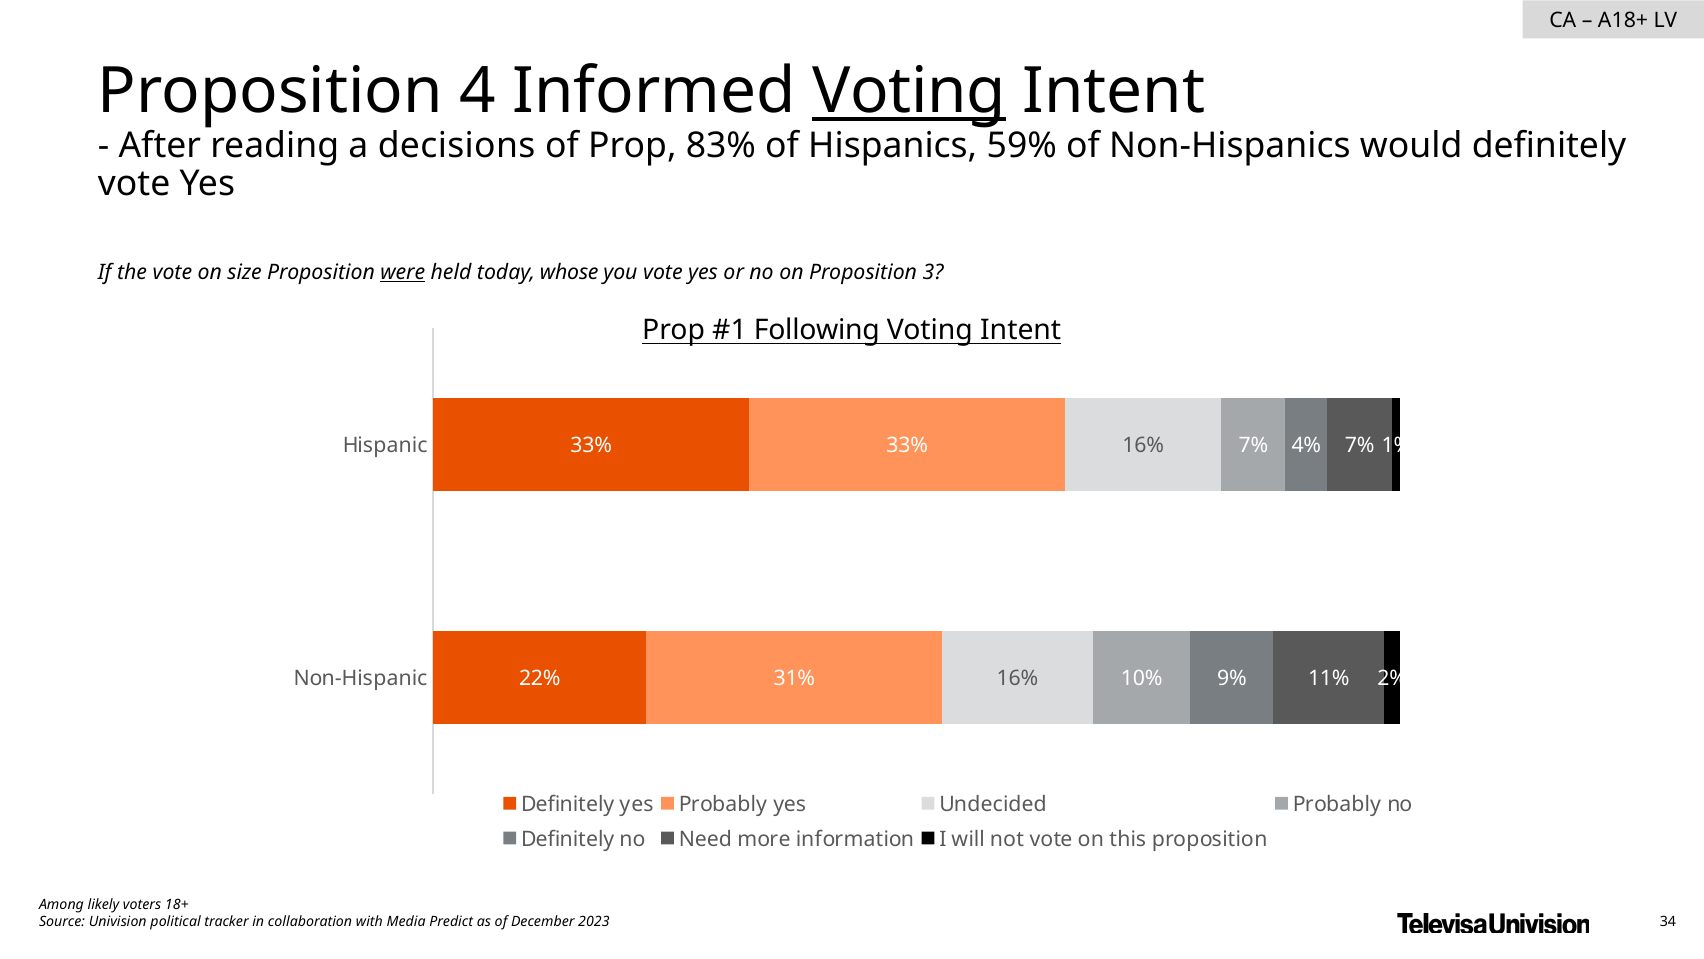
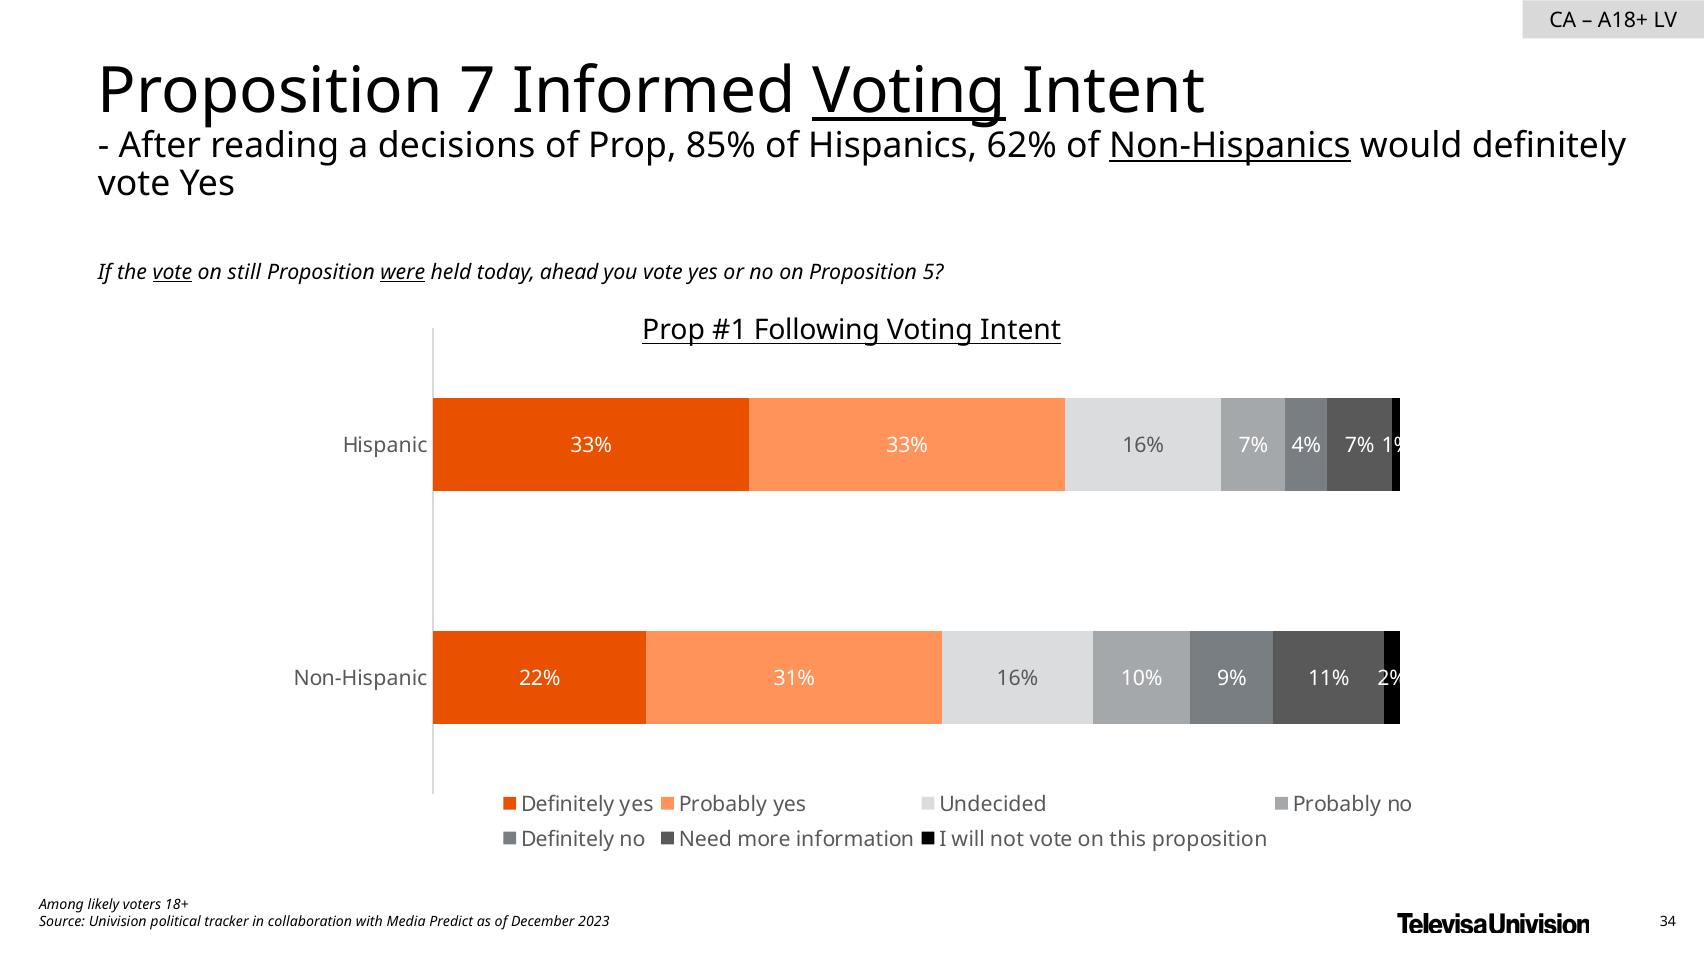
4: 4 -> 7 (478, 92)
83%: 83% -> 85% (721, 146)
59%: 59% -> 62% (1022, 146)
Non-Hispanics underline: none -> present (1230, 146)
vote underline: none -> present (172, 272)
size: size -> still (244, 272)
whose: whose -> ahead (569, 272)
3: 3 -> 5 (933, 272)
